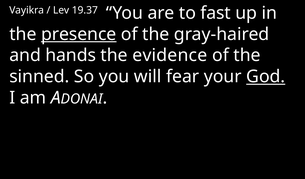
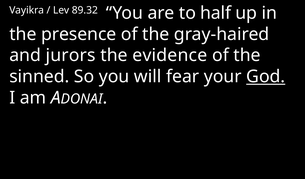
19.37: 19.37 -> 89.32 (85, 10)
fast: fast -> half (216, 13)
presence underline: present -> none (79, 34)
hands: hands -> jurors (71, 55)
